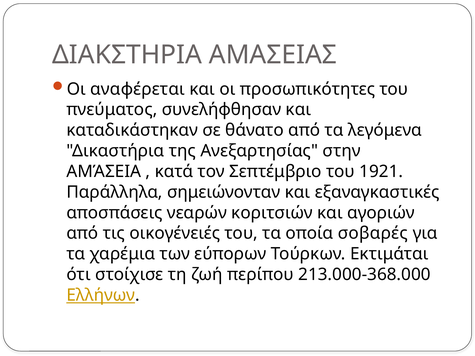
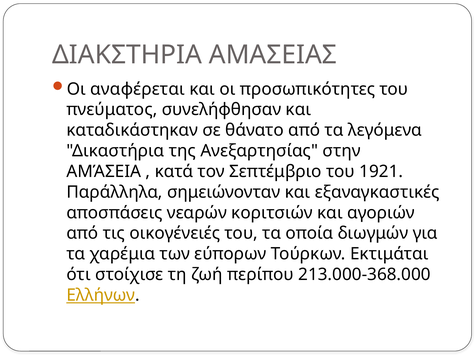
σοβαρές: σοβαρές -> διωγμών (373, 233)
